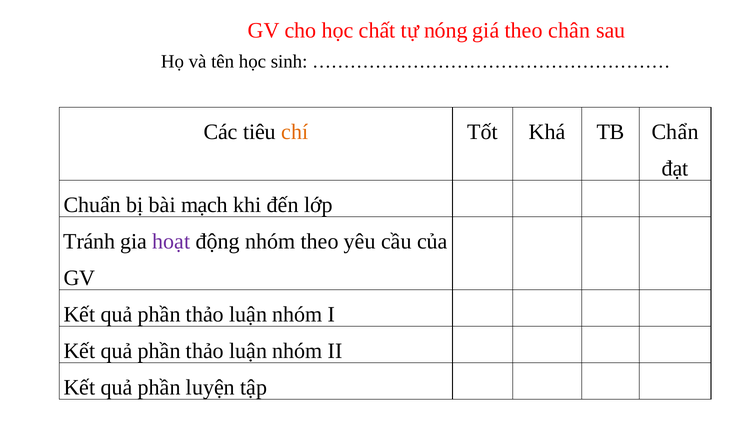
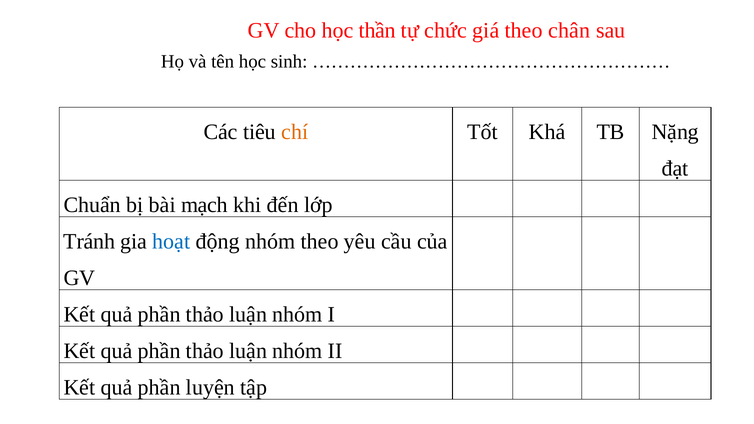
chất: chất -> thần (377, 31)
nóng: nóng -> chức (446, 31)
Chẩn: Chẩn -> Nặng (675, 132)
hoạt colour: purple -> blue (171, 241)
